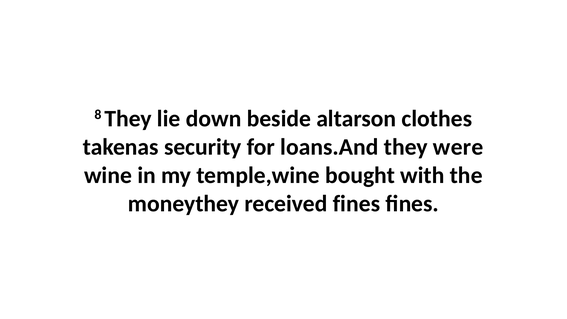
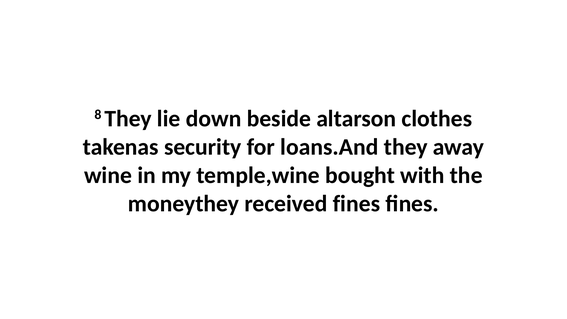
were: were -> away (458, 147)
